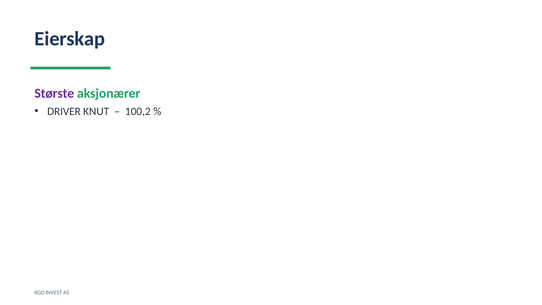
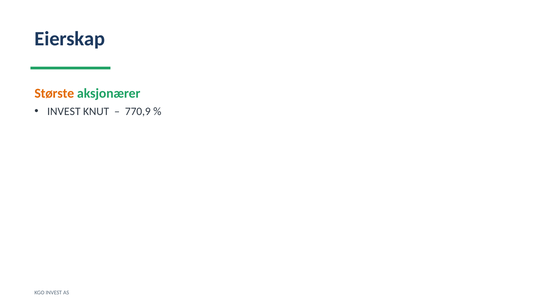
Største colour: purple -> orange (54, 93)
DRIVER: DRIVER -> INVEST (64, 111)
100,2: 100,2 -> 770,9 (138, 111)
